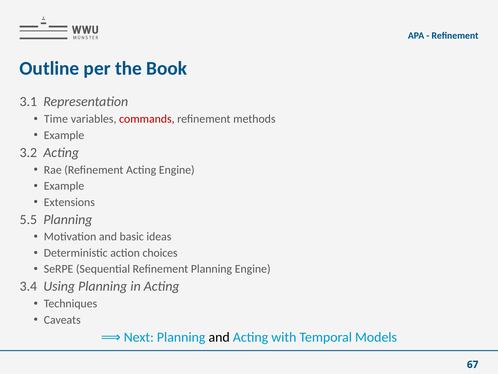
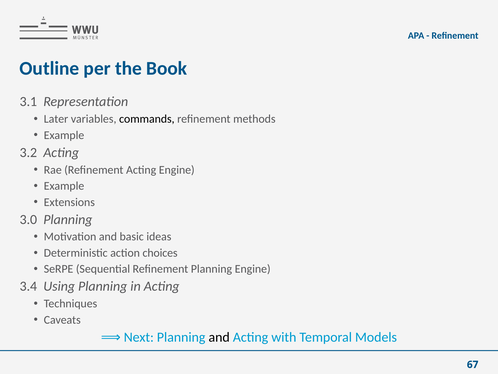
Time: Time -> Later (56, 119)
commands colour: red -> black (147, 119)
5.5: 5.5 -> 3.0 (28, 219)
